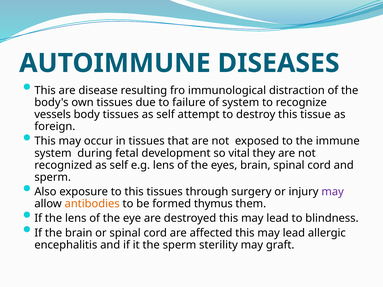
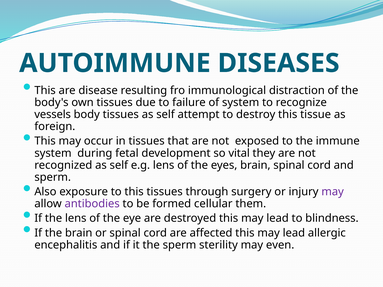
antibodies colour: orange -> purple (92, 204)
thymus: thymus -> cellular (213, 204)
graft: graft -> even (280, 245)
